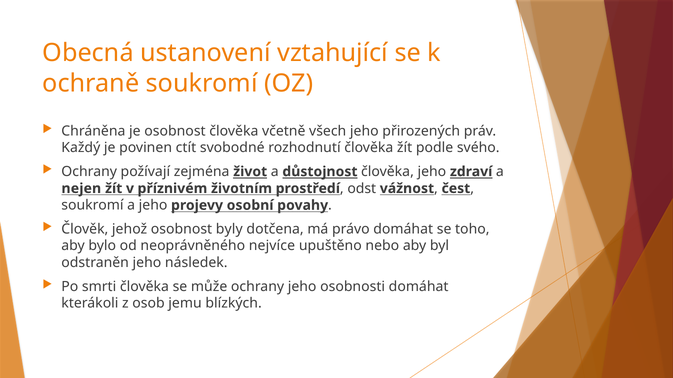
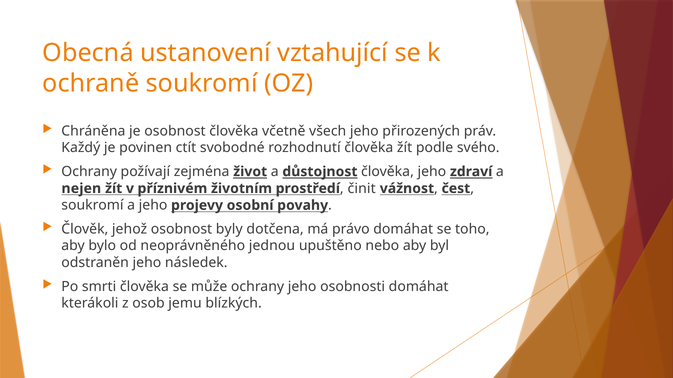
odst: odst -> činit (362, 189)
nejvíce: nejvíce -> jednou (272, 246)
